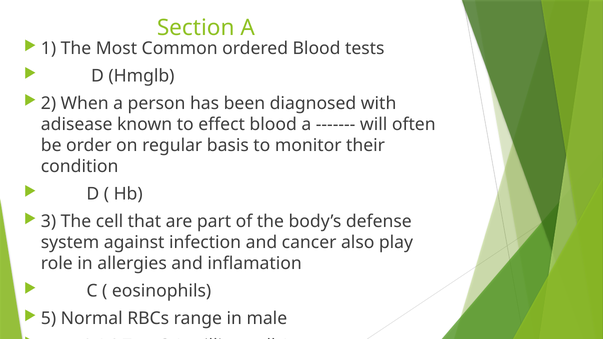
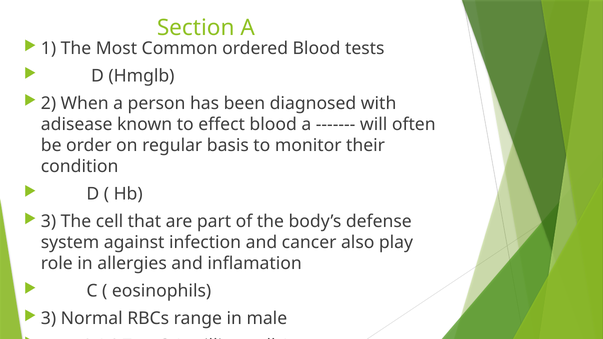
5: 5 -> 3 (49, 319)
